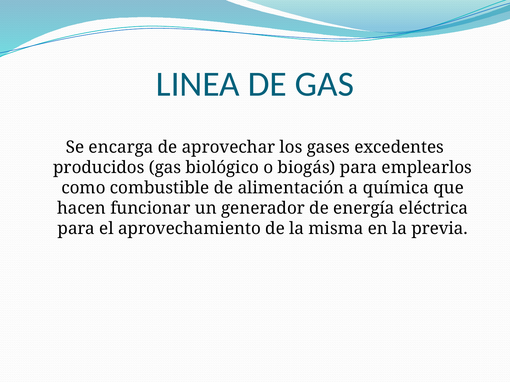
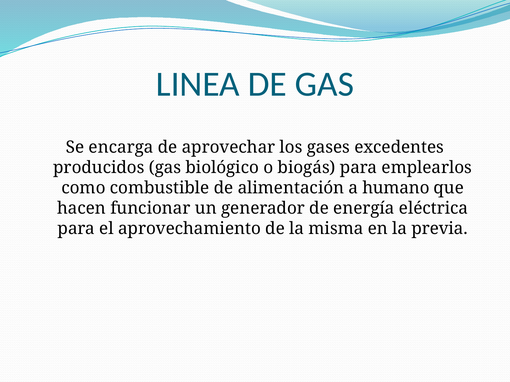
química: química -> humano (396, 188)
